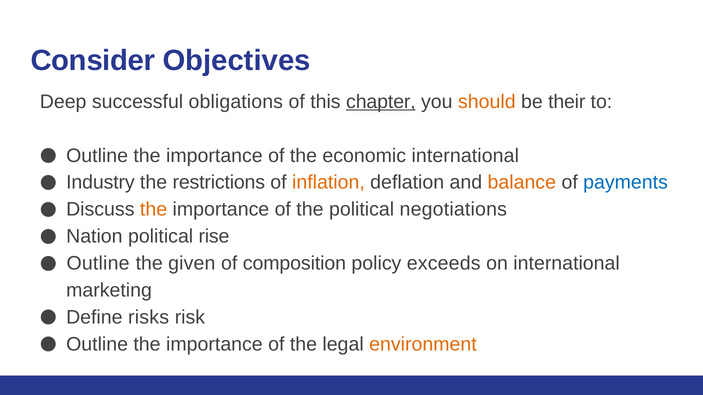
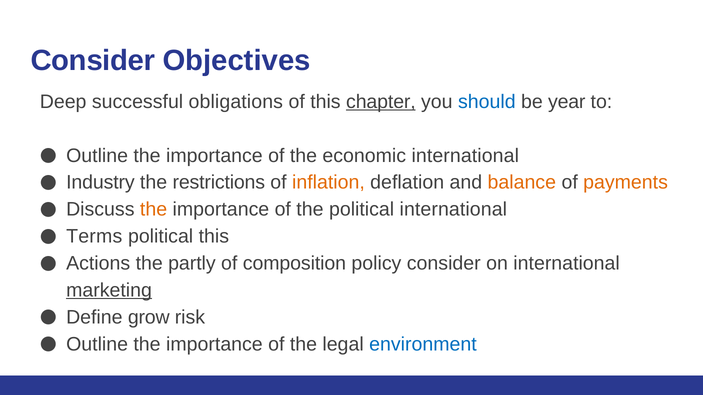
should colour: orange -> blue (487, 102)
their: their -> year (567, 102)
payments colour: blue -> orange (626, 183)
political negotiations: negotiations -> international (453, 210)
Nation: Nation -> Terms (94, 237)
political rise: rise -> this (214, 237)
Outline: Outline -> Actions (98, 264)
given: given -> partly (192, 264)
policy exceeds: exceeds -> consider (444, 264)
marketing underline: none -> present (109, 291)
risks: risks -> grow (149, 318)
environment colour: orange -> blue (423, 344)
